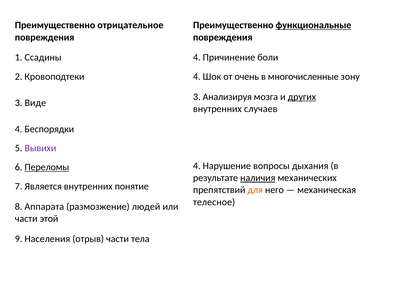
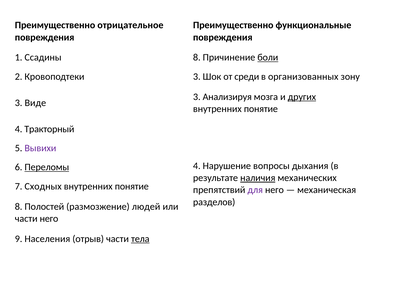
функциональные underline: present -> none (313, 25)
Ссадины 4: 4 -> 8 (197, 57)
боли underline: none -> present (268, 57)
Кровоподтеки 4: 4 -> 3 (197, 77)
очень: очень -> среди (247, 77)
многочисленные: многочисленные -> организованных (303, 77)
случаев: случаев -> понятие (261, 109)
Беспорядки: Беспорядки -> Тракторный (49, 129)
Является: Является -> Сходных (43, 186)
для colour: orange -> purple (255, 190)
телесное: телесное -> разделов (214, 202)
Аппарата: Аппарата -> Полостей (44, 207)
части этой: этой -> него (49, 219)
тела underline: none -> present (140, 239)
